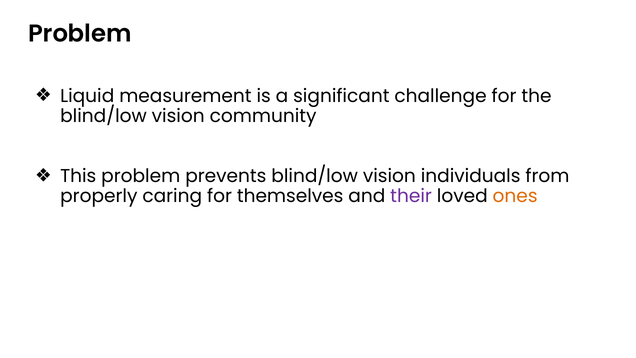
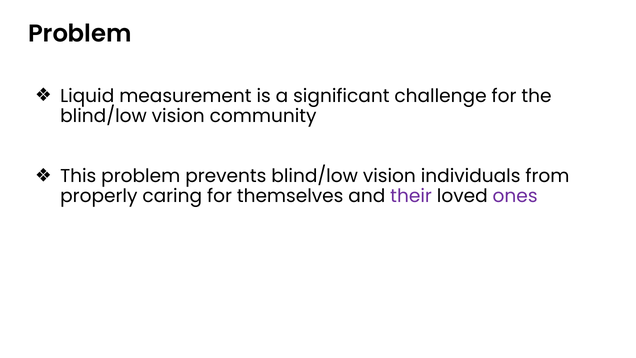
ones colour: orange -> purple (515, 196)
